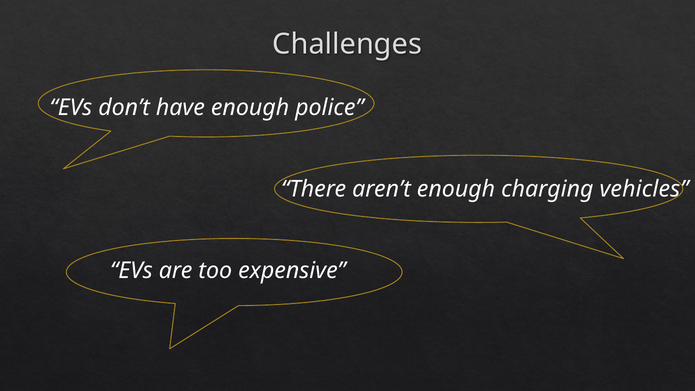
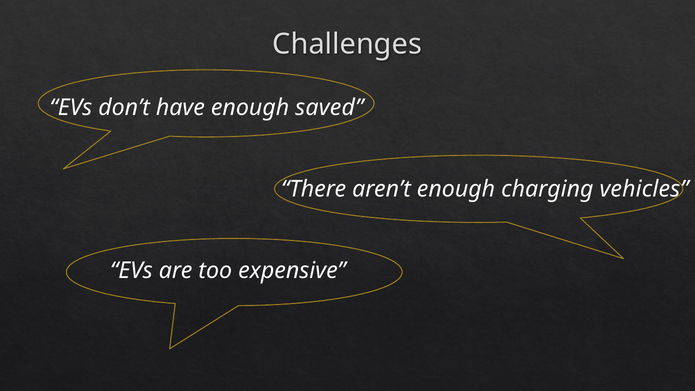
police: police -> saved (329, 107)
